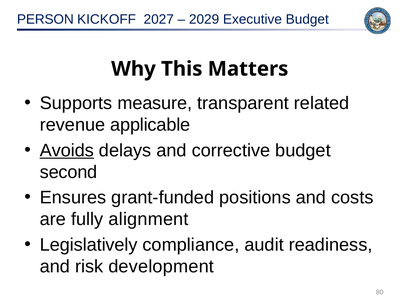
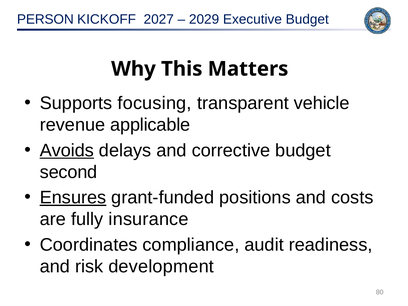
measure: measure -> focusing (155, 103)
related: related -> vehicle (322, 103)
Ensures underline: none -> present (73, 198)
alignment: alignment -> insurance (149, 219)
Legislatively: Legislatively -> Coordinates (89, 245)
